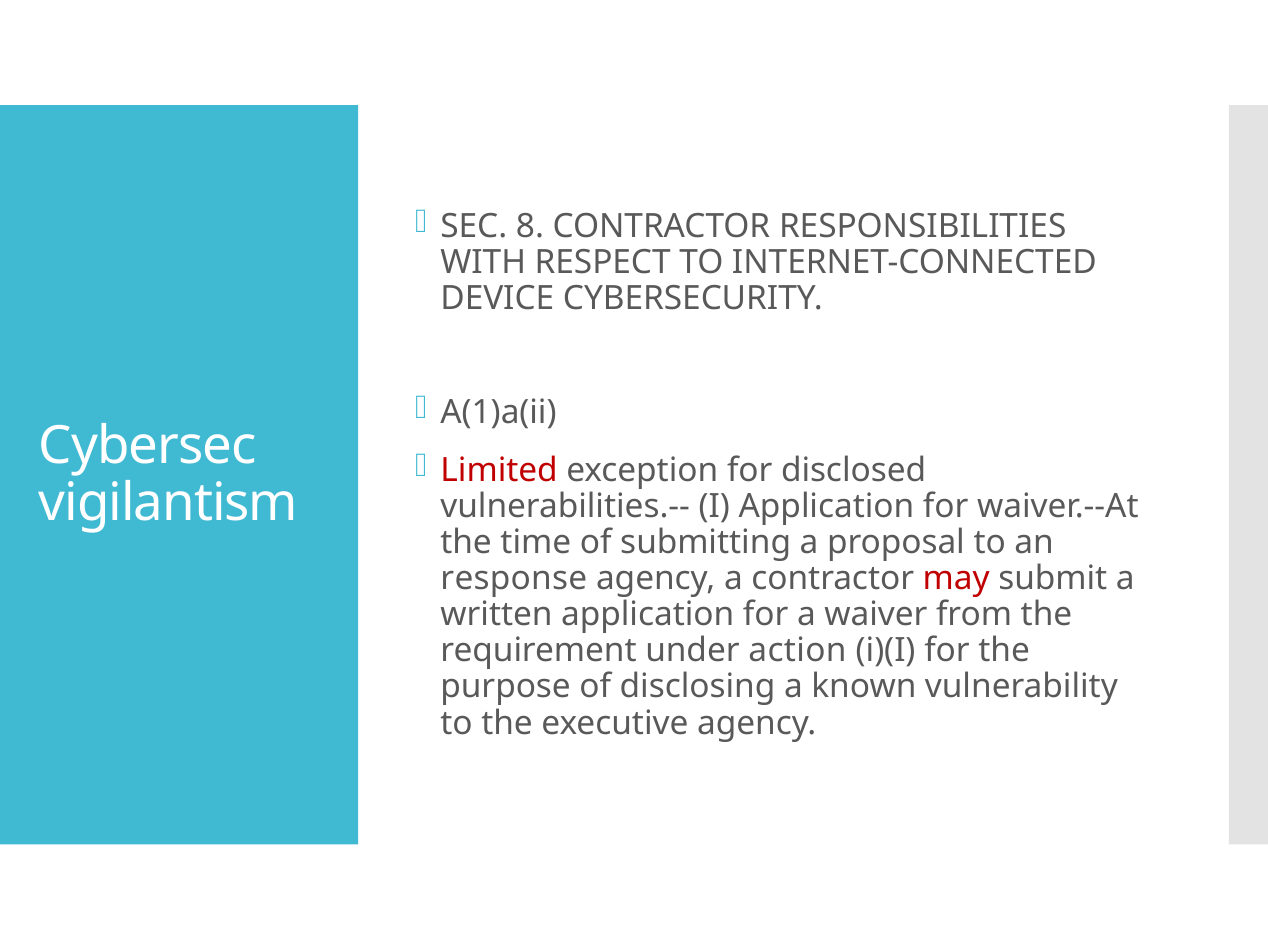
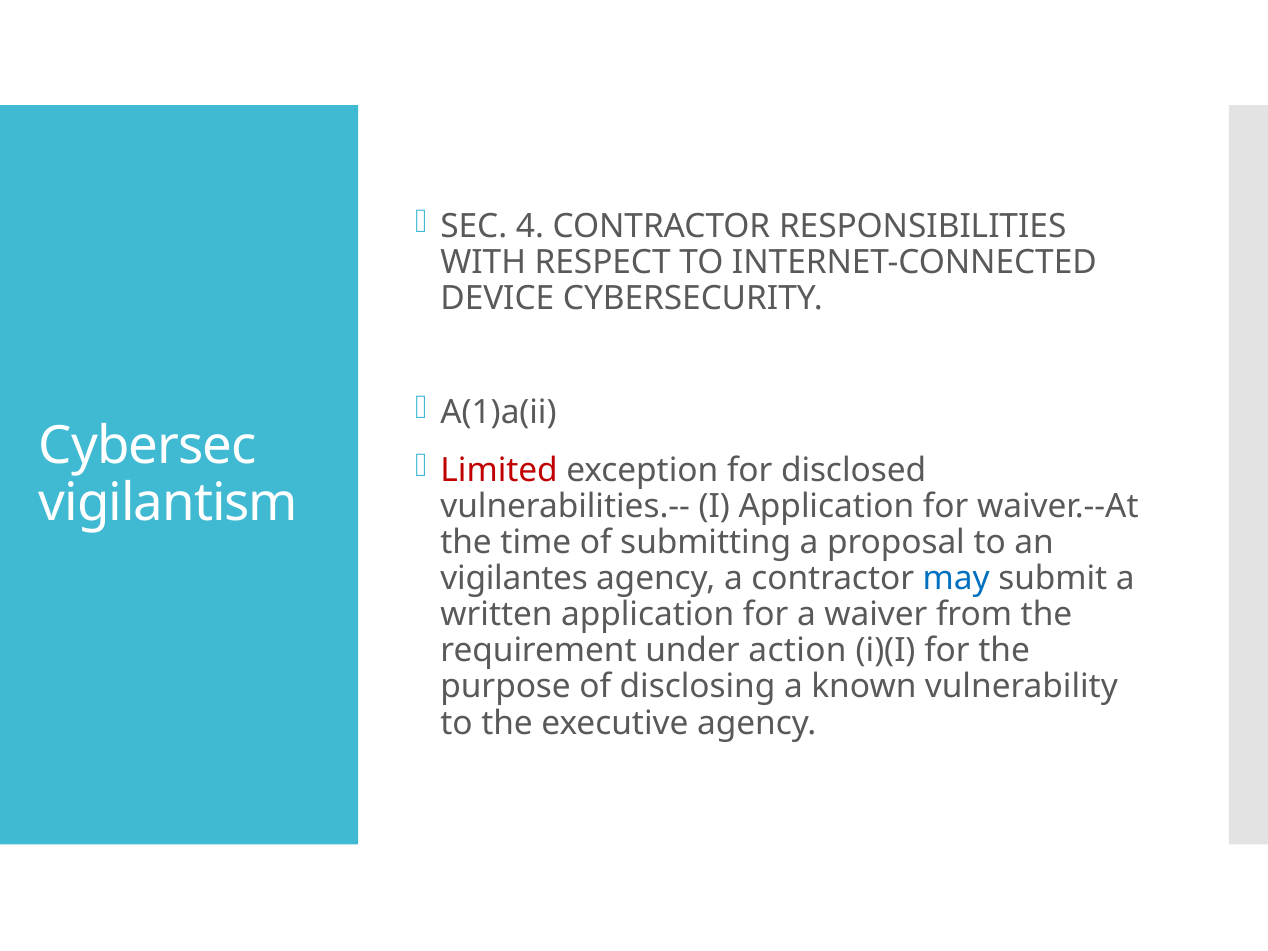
8: 8 -> 4 (530, 226)
response: response -> vigilantes (514, 579)
may colour: red -> blue (956, 579)
